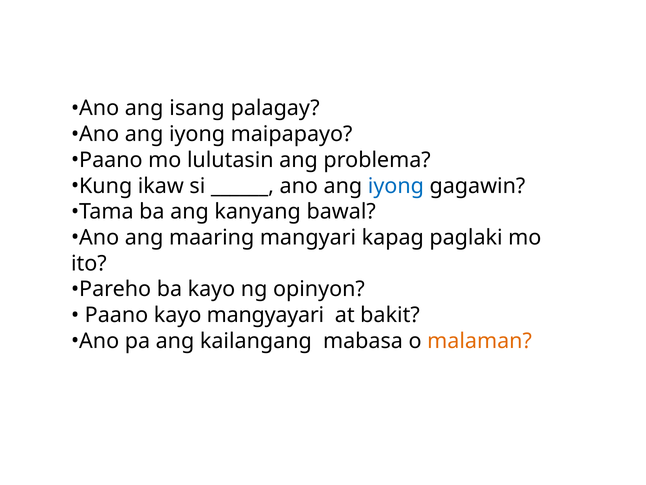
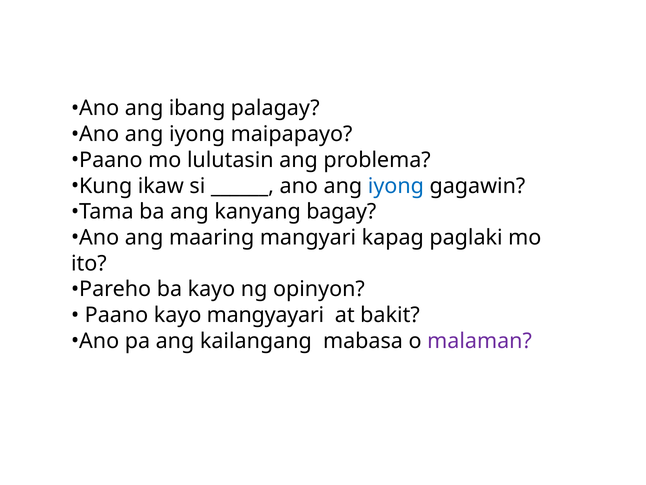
isang: isang -> ibang (197, 108)
bawal: bawal -> bagay (341, 212)
malaman colour: orange -> purple (480, 341)
